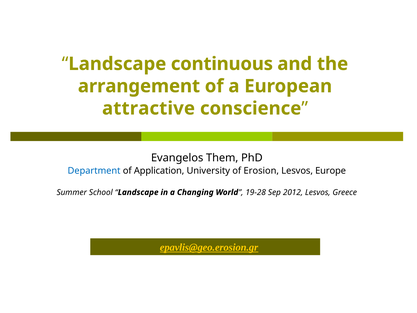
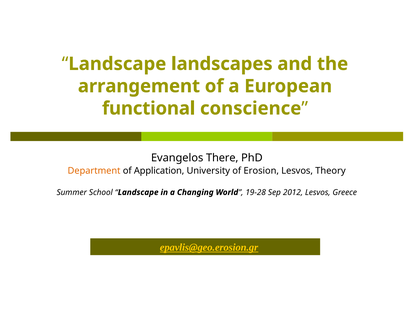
continuous: continuous -> landscapes (222, 64)
attractive: attractive -> functional (149, 108)
Them: Them -> There (222, 158)
Department colour: blue -> orange (94, 171)
Europe: Europe -> Theory (330, 171)
